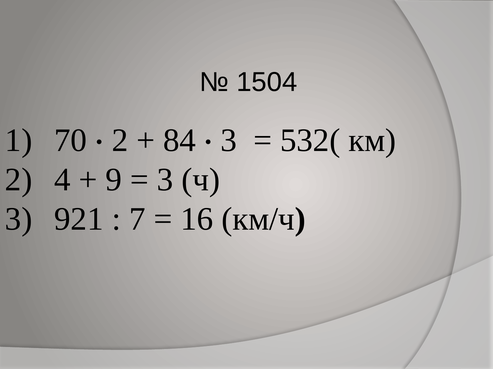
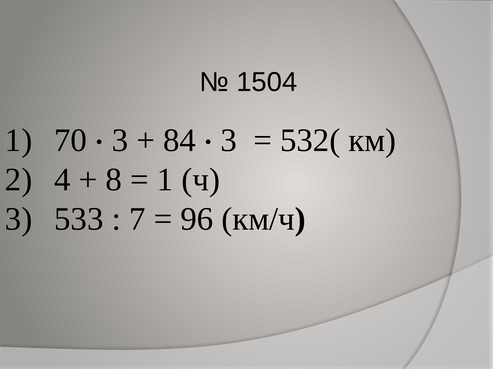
2: 2 -> 3 (120, 141)
9: 9 -> 8 (114, 180)
3: 3 -> 1 (165, 180)
921: 921 -> 533 (79, 219)
16: 16 -> 96 (197, 219)
